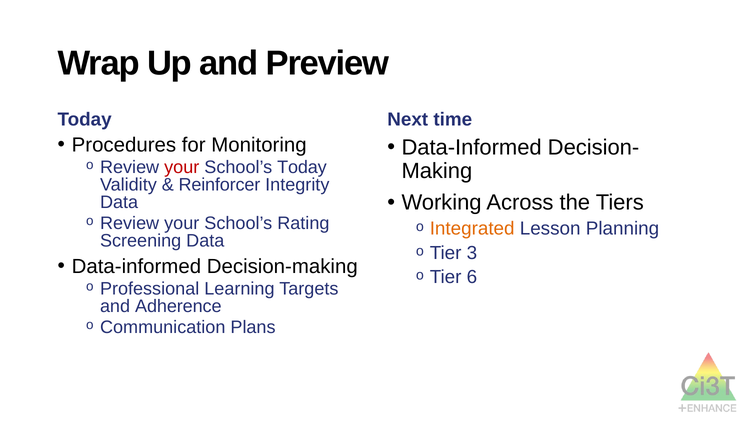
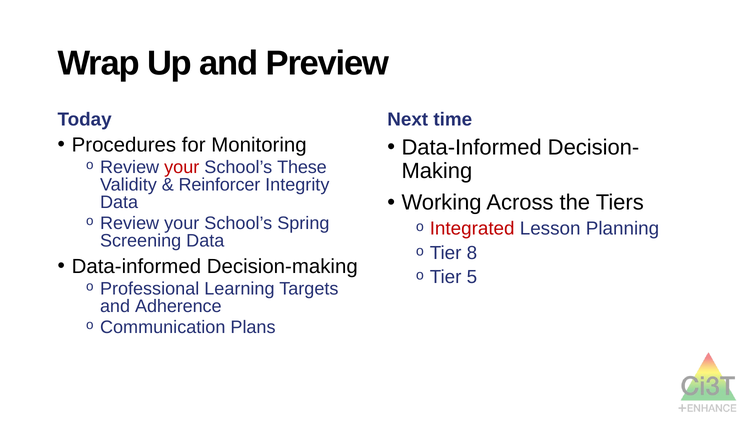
School’s Today: Today -> These (302, 167)
Rating: Rating -> Spring (303, 223)
Integrated colour: orange -> red (472, 229)
3: 3 -> 8 (472, 253)
6: 6 -> 5 (472, 277)
